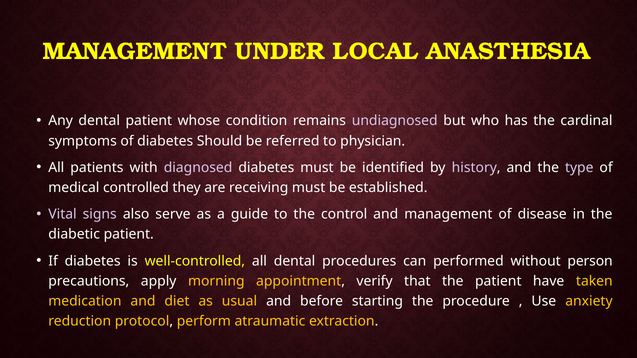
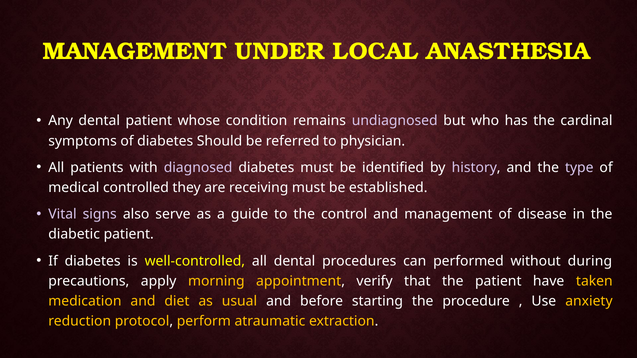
person: person -> during (590, 261)
